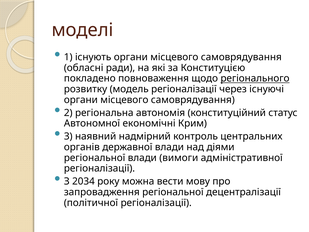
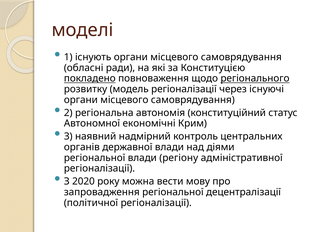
покладено underline: none -> present (90, 78)
вимоги: вимоги -> регіону (179, 158)
2034: 2034 -> 2020 (83, 181)
